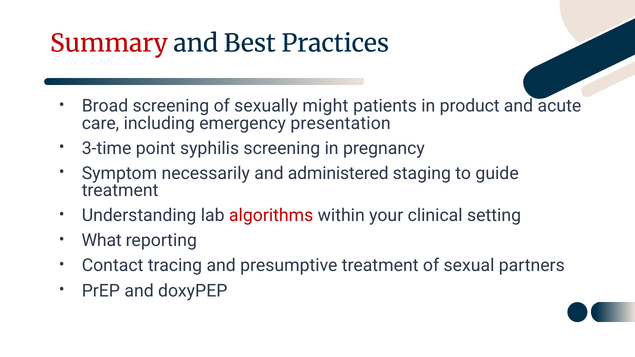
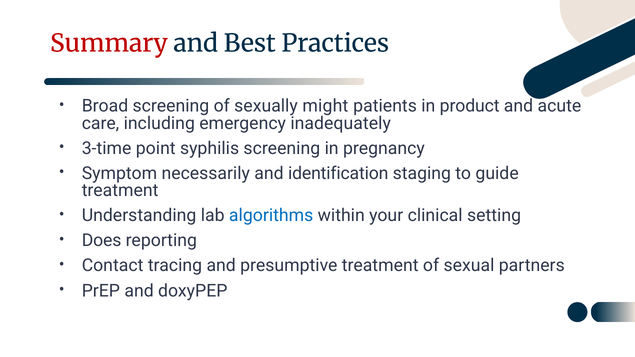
presentation: presentation -> inadequately (341, 123)
administered: administered -> identification (338, 173)
algorithms colour: red -> blue (271, 216)
What: What -> Does (102, 241)
